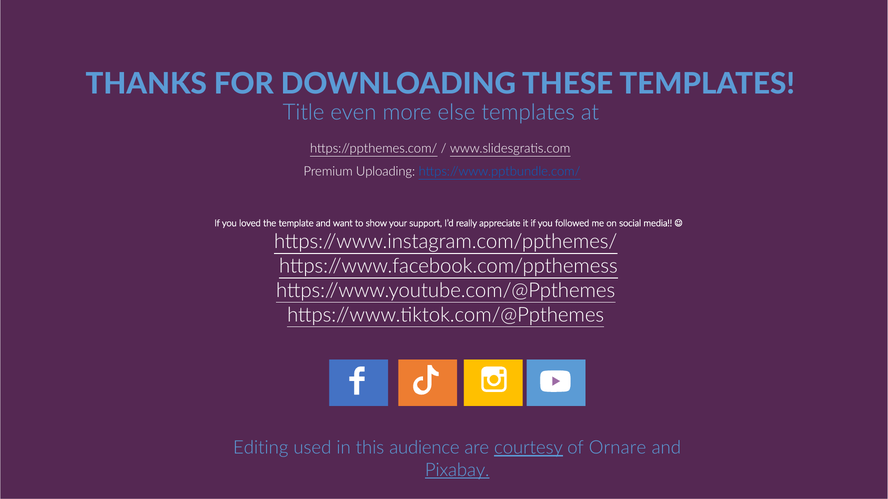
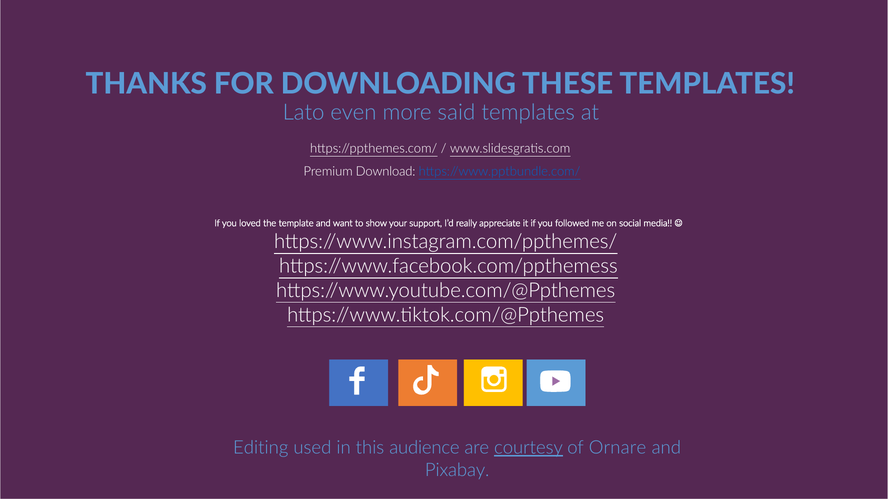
Title: Title -> Lato (304, 112)
else: else -> said (456, 112)
Uploading: Uploading -> Download (386, 172)
Pixabay underline: present -> none (457, 470)
